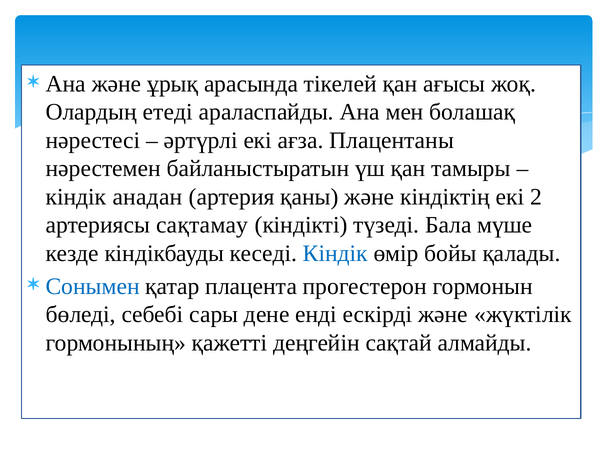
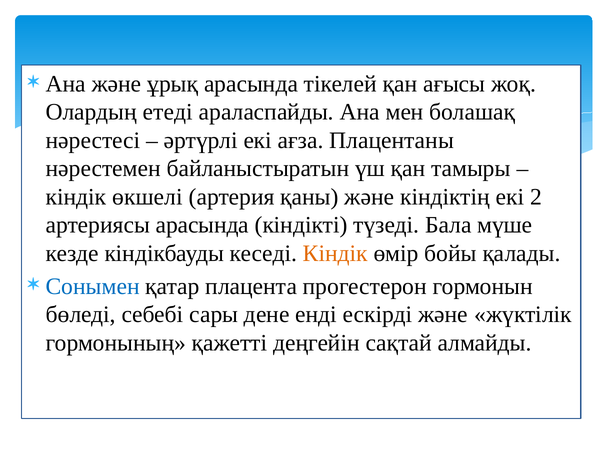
анадан: анадан -> өкшелі (147, 197)
артериясы сақтамау: сақтамау -> арасында (202, 225)
Кіндік colour: blue -> orange (335, 254)
